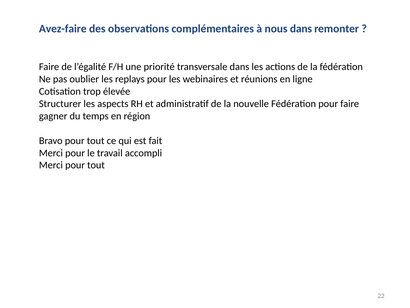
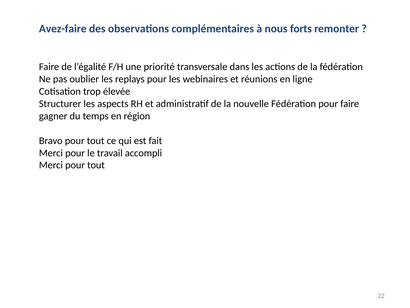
nous dans: dans -> forts (301, 29)
